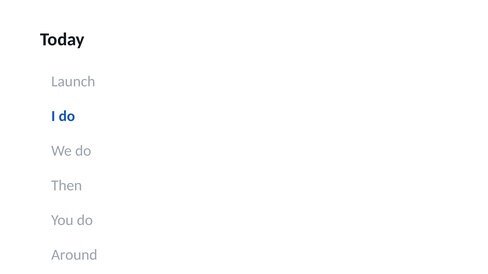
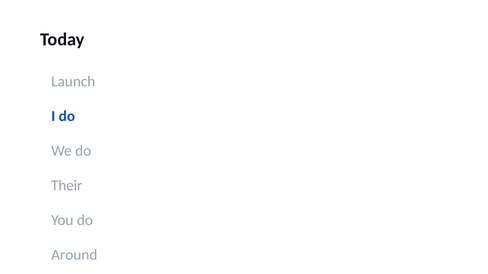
Then: Then -> Their (67, 186)
